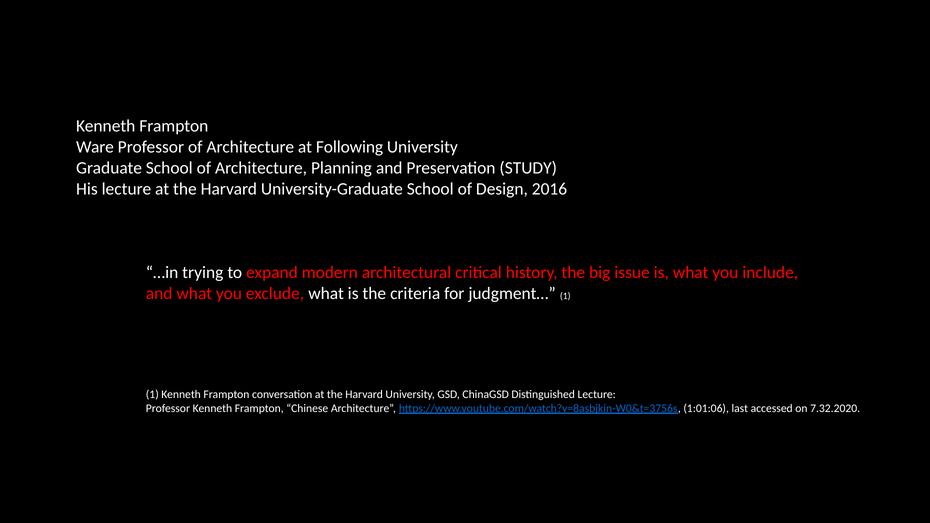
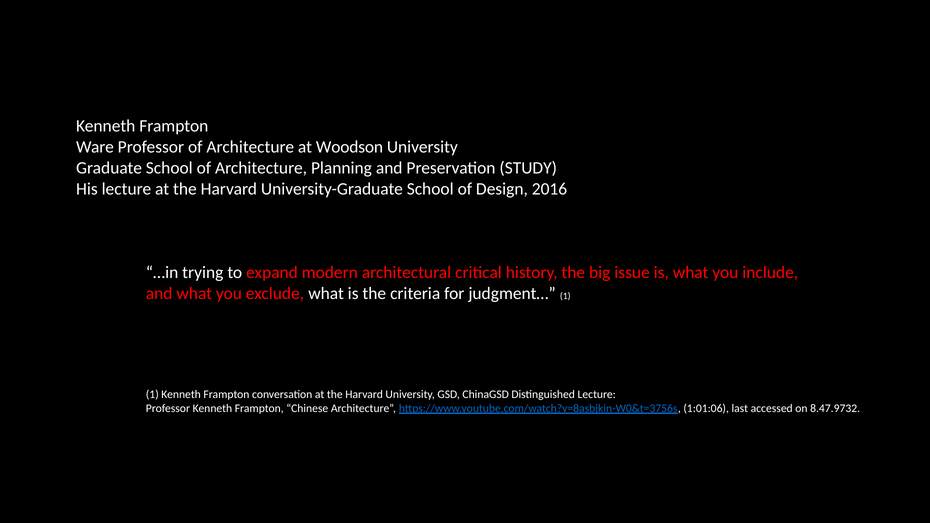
Following: Following -> Woodson (350, 147)
7.32.2020: 7.32.2020 -> 8.47.9732 (835, 408)
